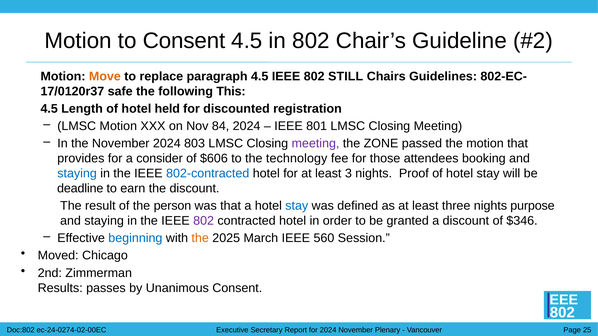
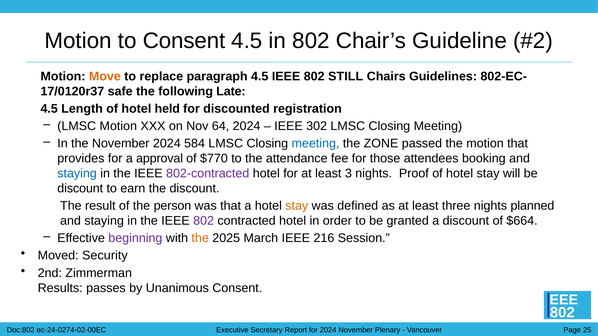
This: This -> Late (231, 91)
84: 84 -> 64 (221, 126)
801: 801 -> 302 (317, 126)
803: 803 -> 584 (195, 144)
meeting colour: purple -> blue (316, 144)
consider: consider -> approval (160, 159)
$606: $606 -> $770 (214, 159)
technology: technology -> attendance (297, 159)
802-contracted colour: blue -> purple (208, 174)
deadline: deadline -> discount (80, 189)
stay colour: blue -> orange (297, 206)
purpose: purpose -> planned (532, 206)
$346: $346 -> $664 (522, 221)
beginning colour: blue -> purple (135, 238)
560: 560 -> 216 (324, 238)
Chicago: Chicago -> Security (105, 256)
